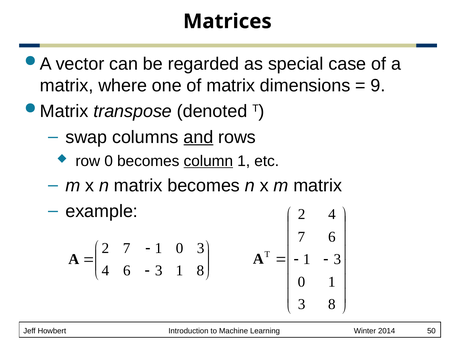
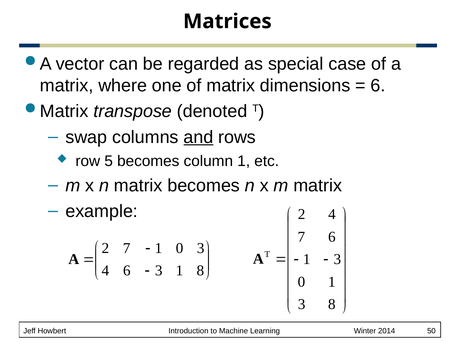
9: 9 -> 6 (378, 86)
row 0: 0 -> 5 (109, 161)
column underline: present -> none (208, 161)
